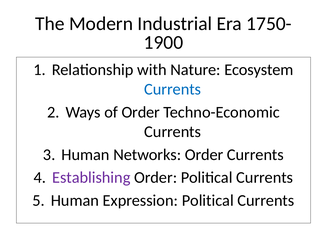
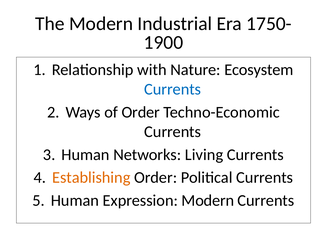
Networks Order: Order -> Living (204, 155)
Establishing colour: purple -> orange (91, 178)
Expression Political: Political -> Modern (208, 201)
